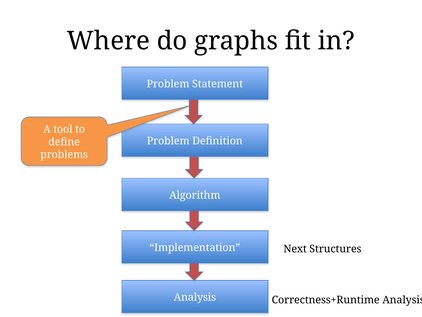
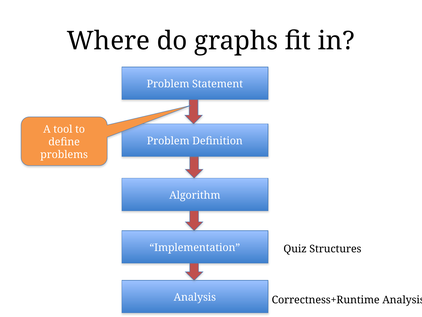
Next: Next -> Quiz (295, 249)
